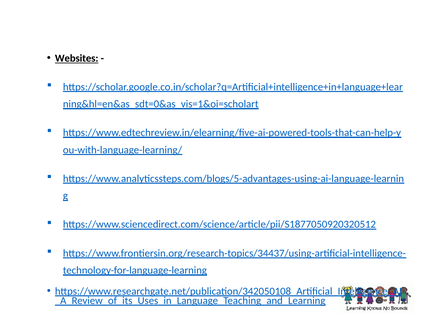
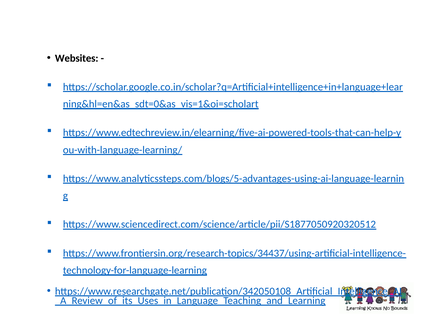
Websites underline: present -> none (77, 58)
